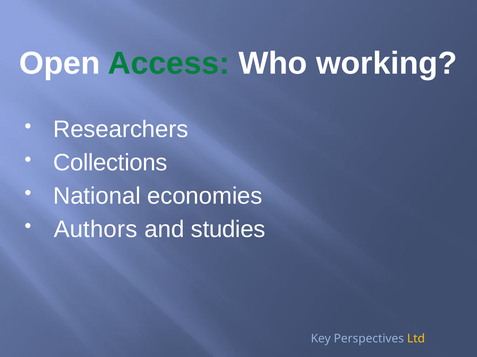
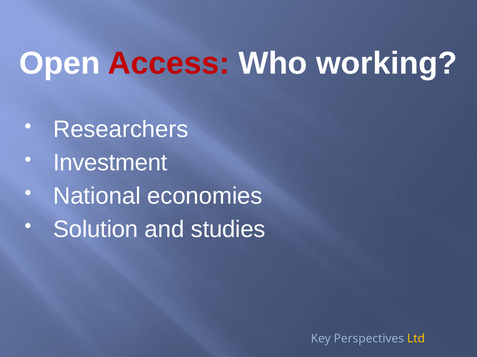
Access colour: green -> red (169, 63)
Collections: Collections -> Investment (110, 163)
Authors: Authors -> Solution (96, 230)
